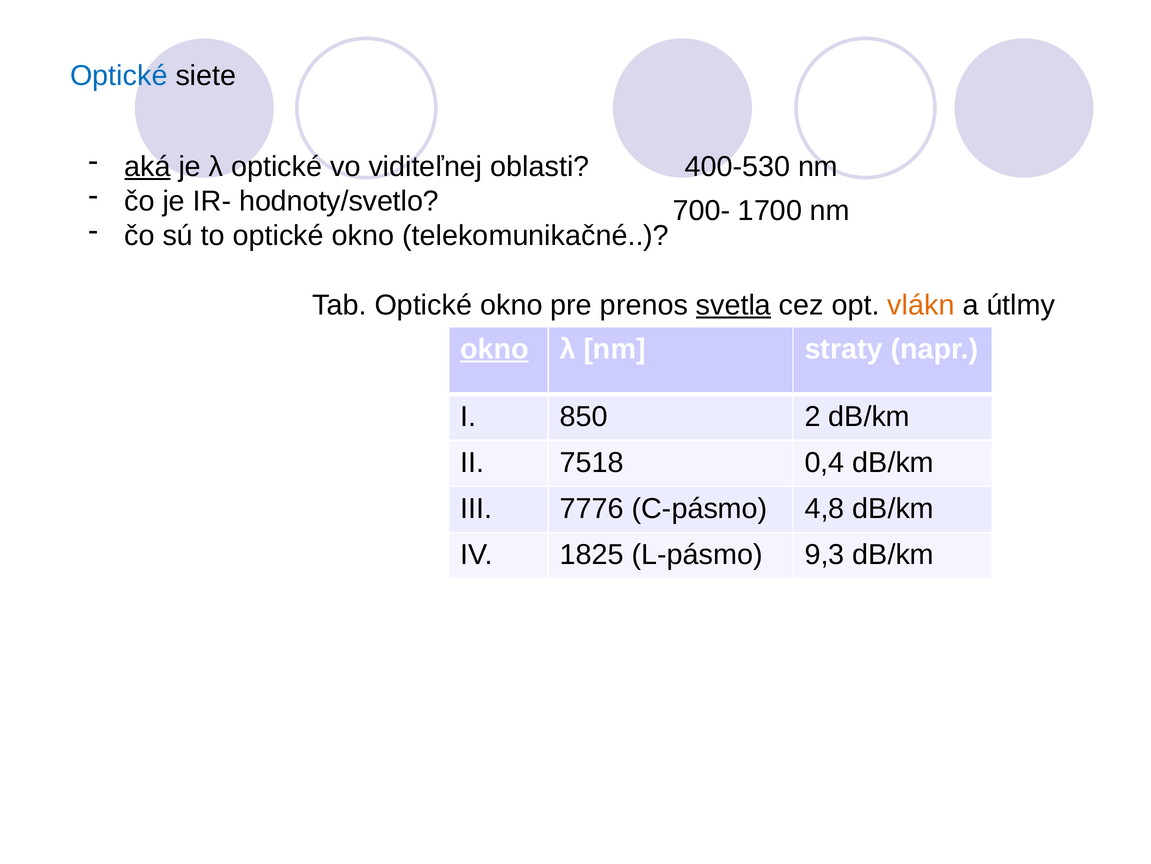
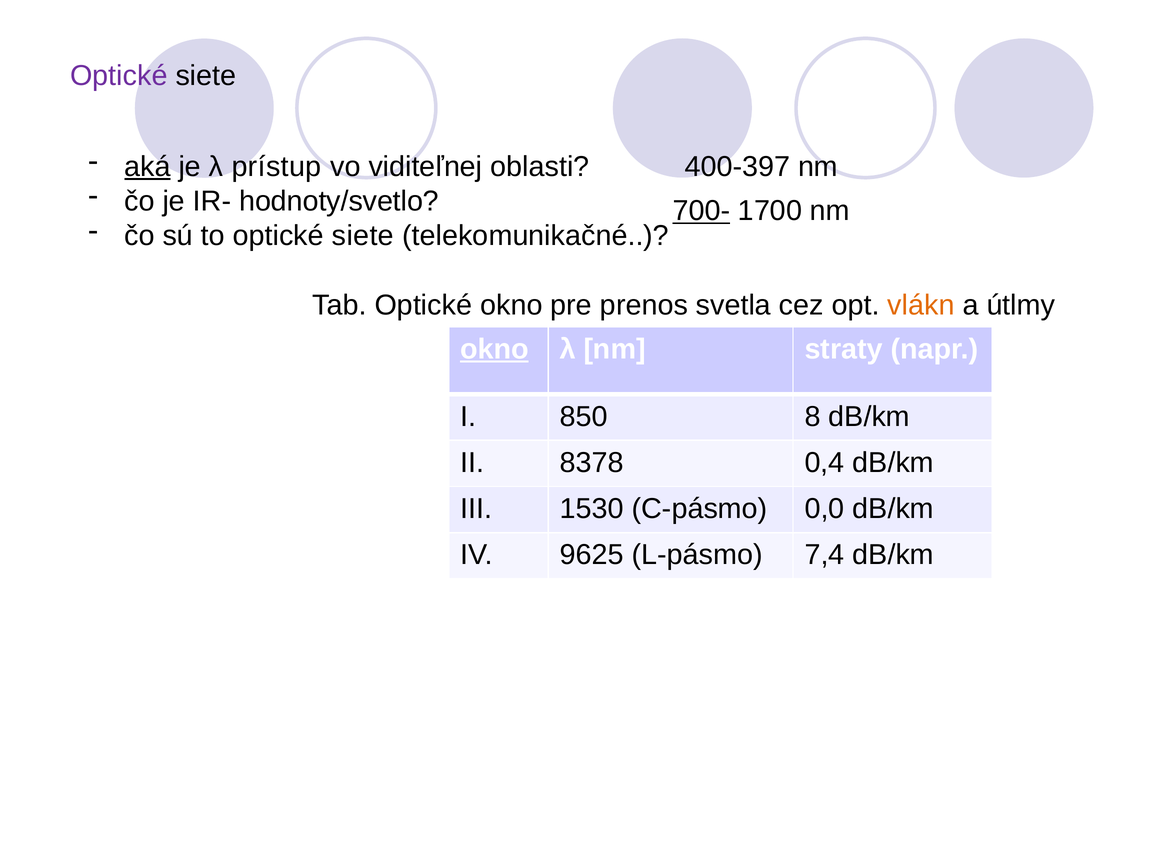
Optické colour: blue -> purple (119, 76)
λ optické: optické -> prístup (276, 166)
400-530: 400-530 -> 400-397 (737, 166)
700- underline: none -> present (701, 211)
to optické okno: okno -> siete (363, 236)
svetla underline: present -> none (733, 305)
2: 2 -> 8 (813, 416)
7518: 7518 -> 8378 (592, 462)
7776: 7776 -> 1530 (592, 508)
4,8: 4,8 -> 0,0 (824, 508)
1825: 1825 -> 9625 (592, 554)
9,3: 9,3 -> 7,4 (824, 554)
